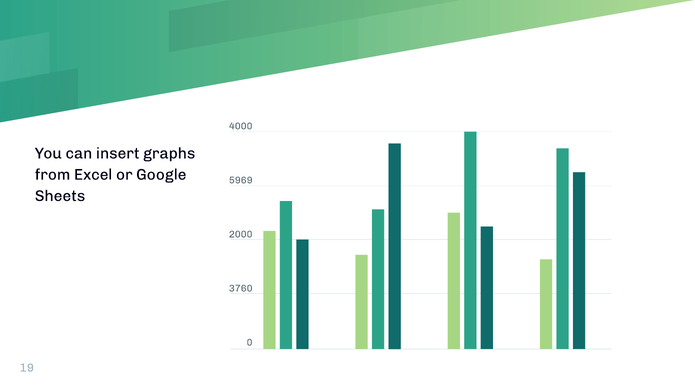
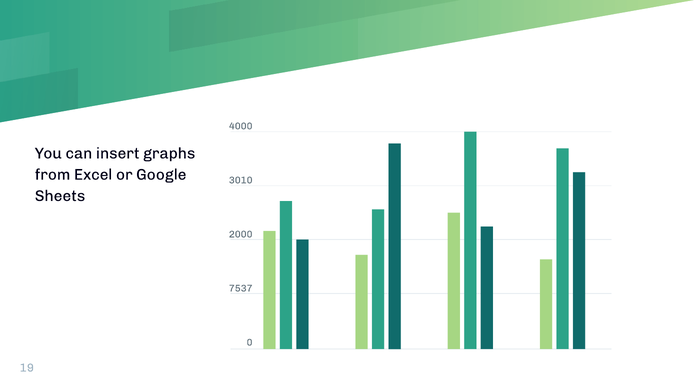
5969: 5969 -> 3010 (241, 180)
3760: 3760 -> 7537 (241, 288)
